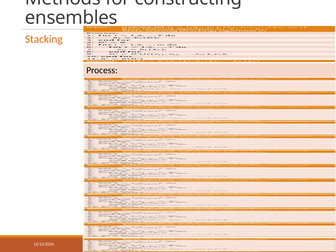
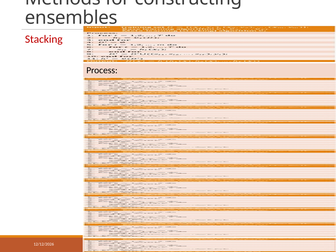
Stacking colour: orange -> red (44, 39)
